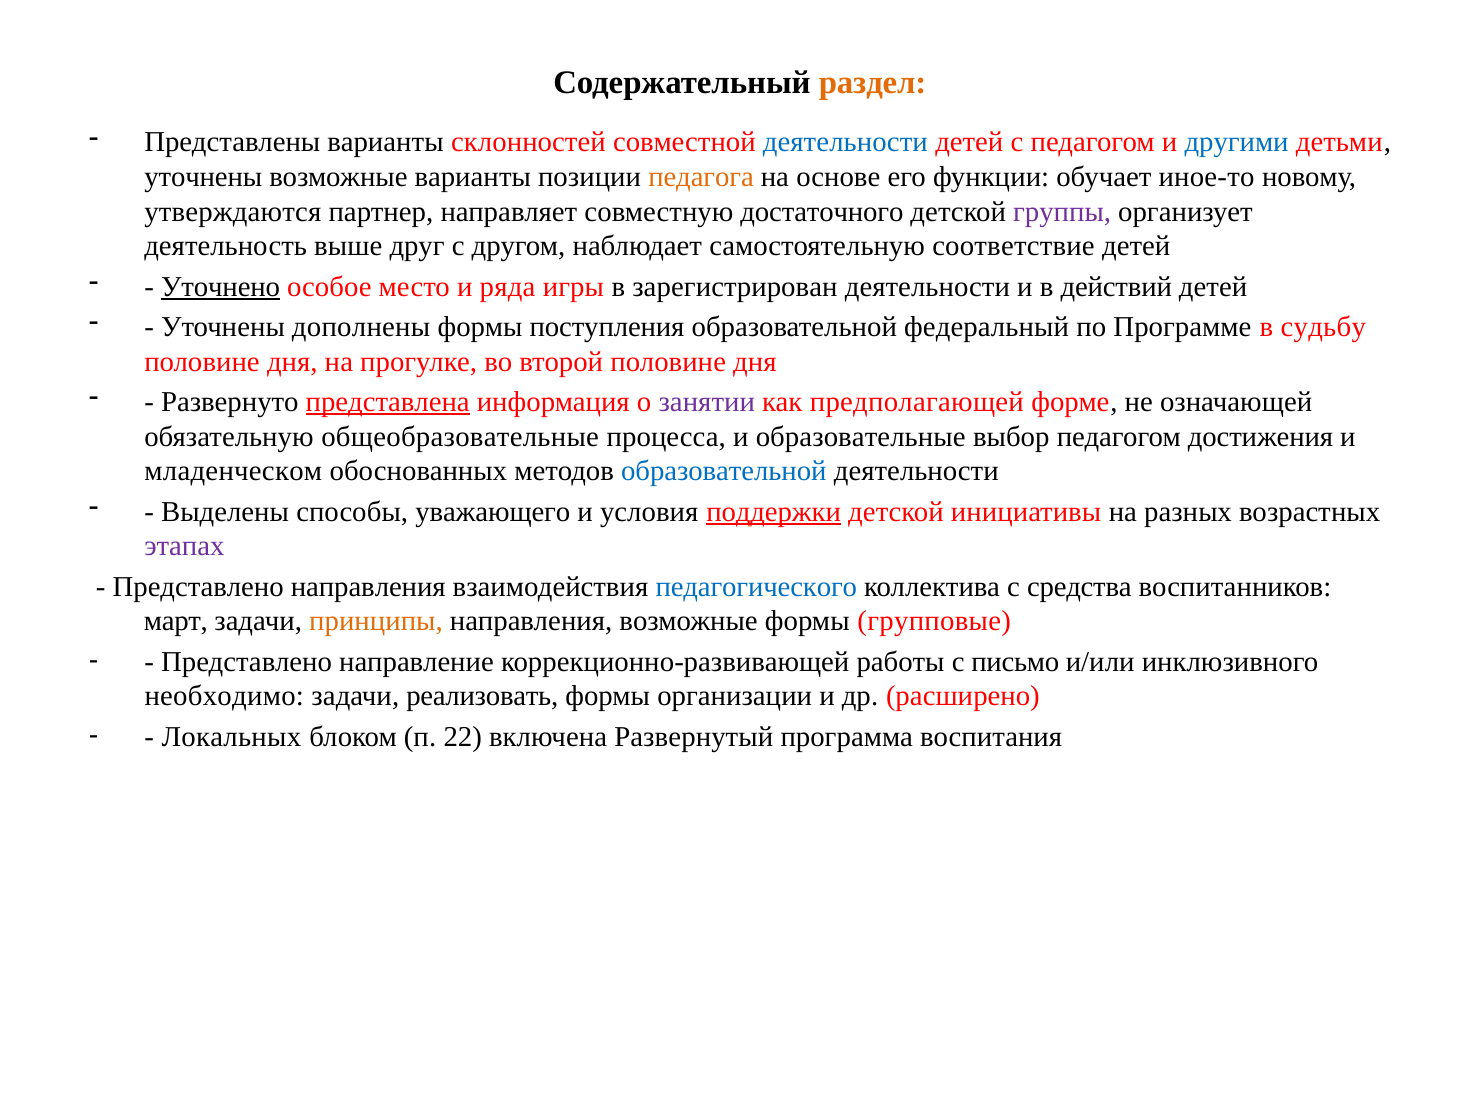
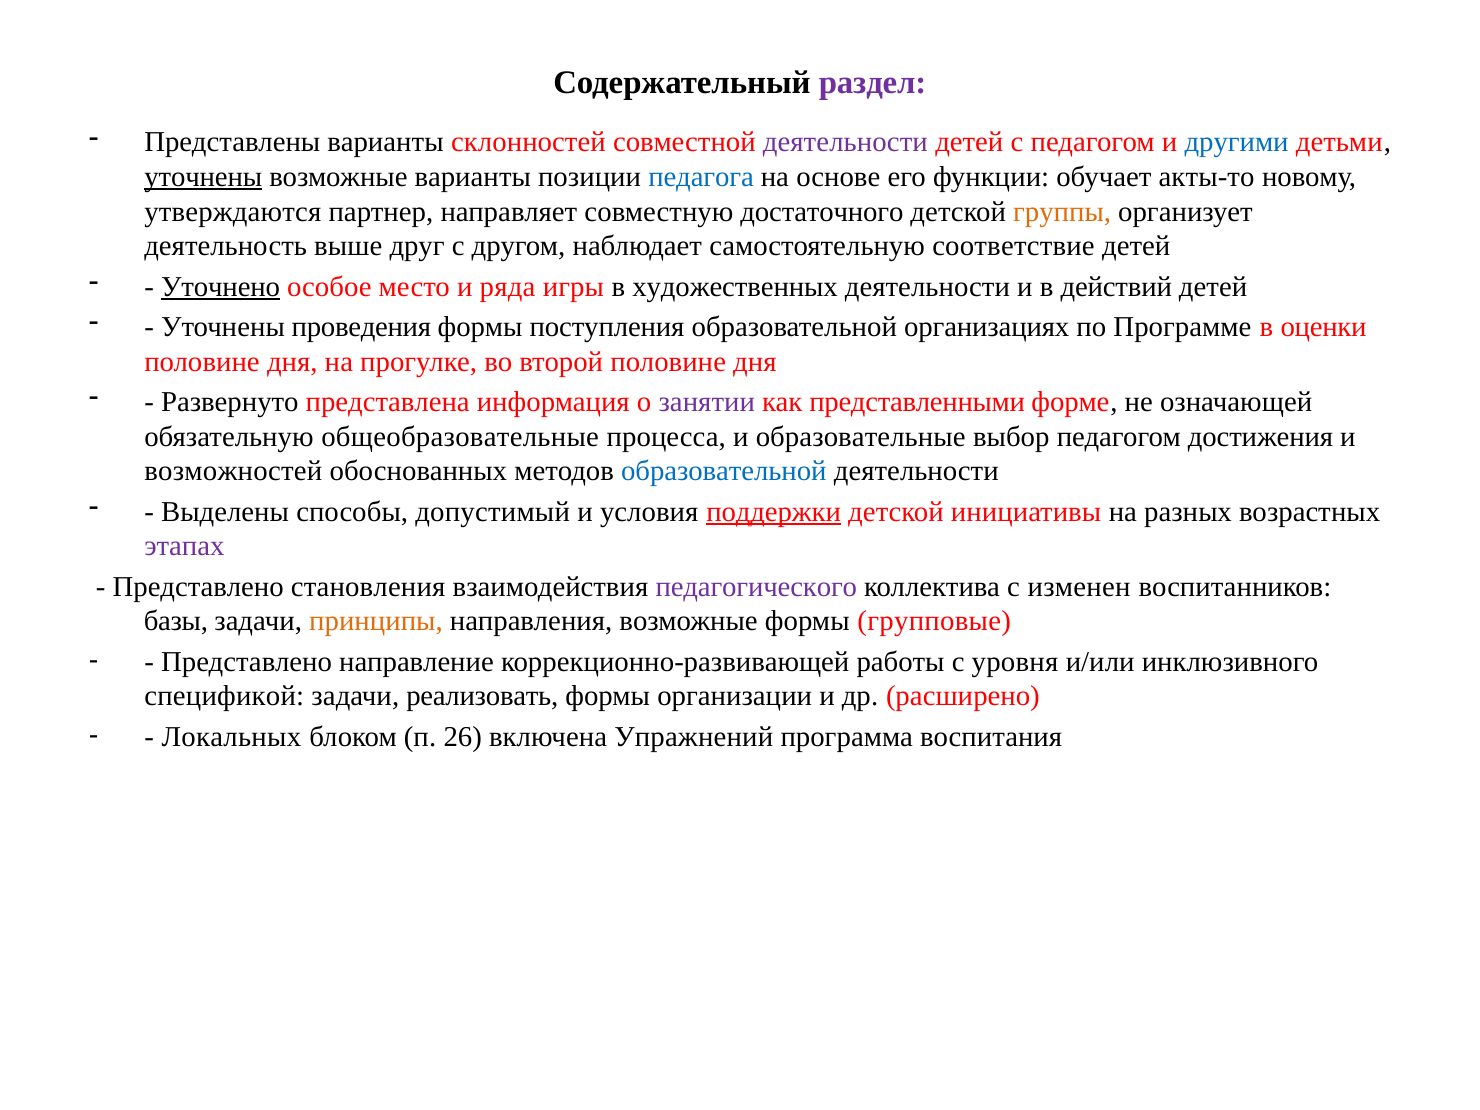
раздел colour: orange -> purple (873, 82)
деятельности colour: blue -> purple (845, 142)
уточнены underline: none -> present (203, 177)
педагога colour: orange -> blue (701, 177)
иное-то: иное-то -> акты-то (1207, 177)
группы colour: purple -> orange (1062, 212)
зарегистрирован: зарегистрирован -> художественных (735, 287)
дополнены: дополнены -> проведения (361, 327)
федеральный: федеральный -> организациях (987, 327)
судьбу: судьбу -> оценки (1324, 327)
представлена underline: present -> none (388, 402)
предполагающей: предполагающей -> представленными (917, 402)
младенческом: младенческом -> возможностей (233, 471)
уважающего: уважающего -> допустимый (493, 512)
Представлено направления: направления -> становления (368, 587)
педагогического colour: blue -> purple (756, 587)
средства: средства -> изменен (1079, 587)
март: март -> базы (176, 621)
письмо: письмо -> уровня (1015, 662)
необходимо: необходимо -> спецификой (224, 696)
22: 22 -> 26 (463, 737)
Развернутый: Развернутый -> Упражнений (694, 737)
